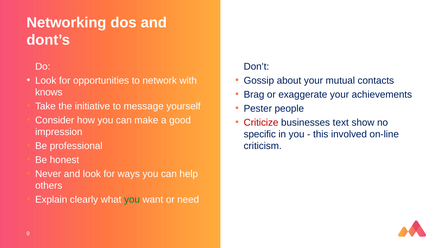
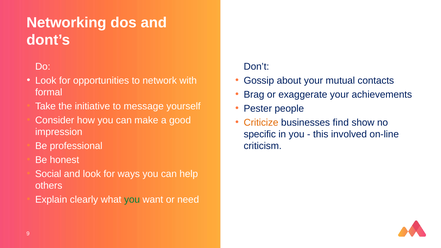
knows: knows -> formal (49, 92)
Criticize colour: red -> orange (261, 122)
text: text -> find (341, 122)
Never: Never -> Social (48, 174)
